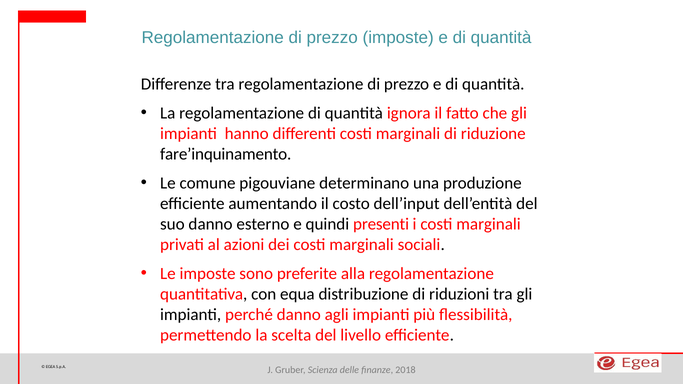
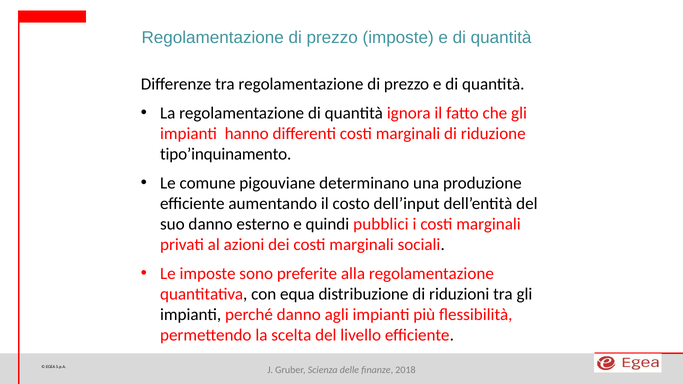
fare’inquinamento: fare’inquinamento -> tipo’inquinamento (226, 154)
presenti: presenti -> pubblici (381, 224)
